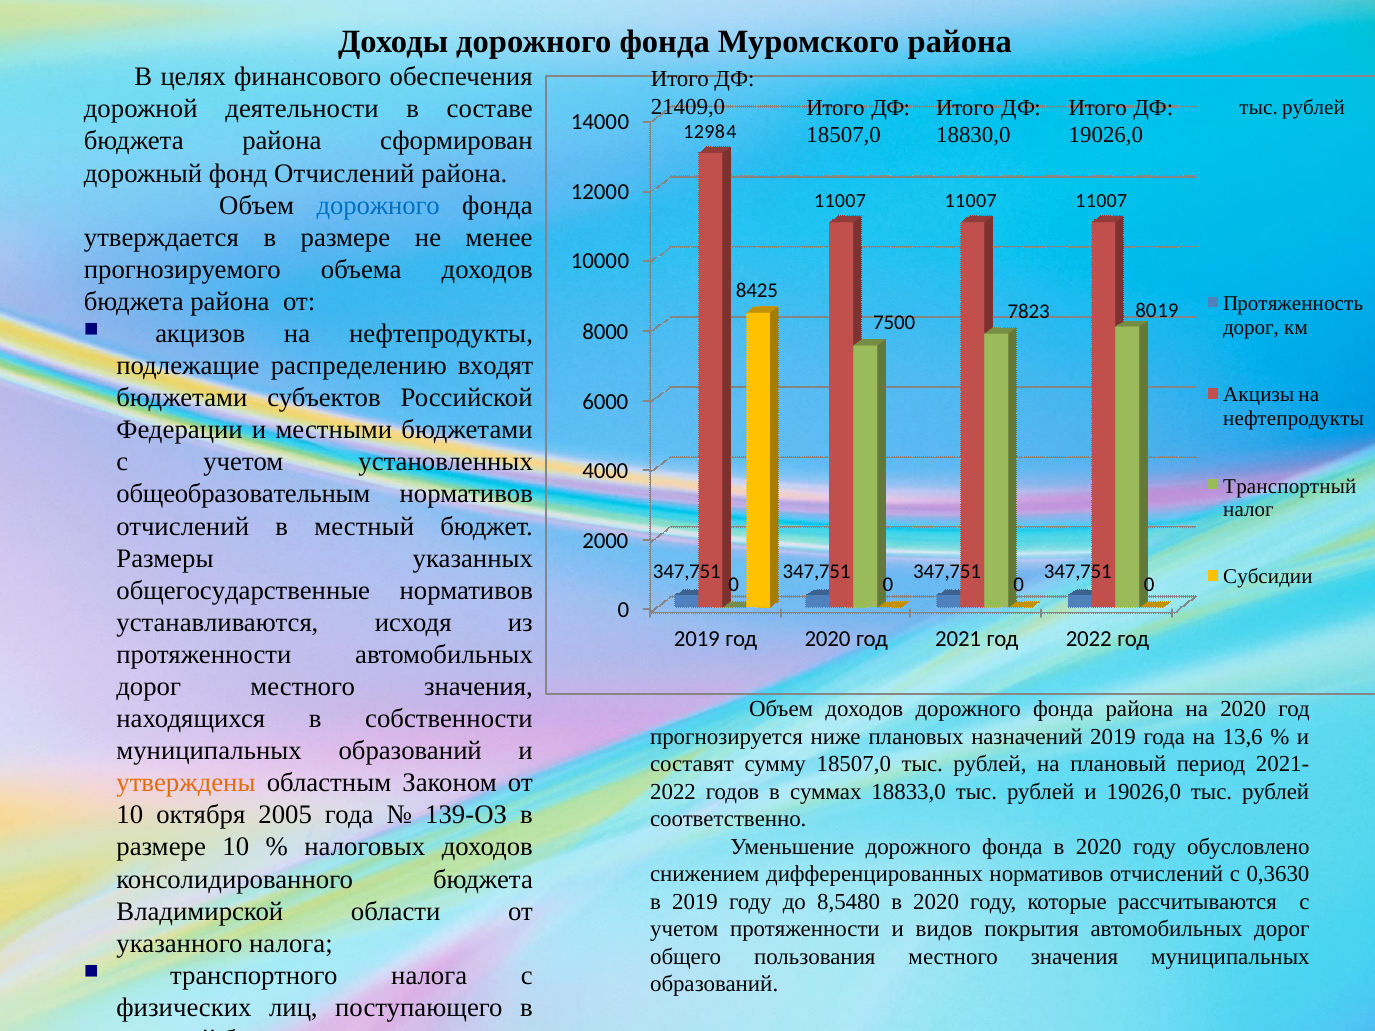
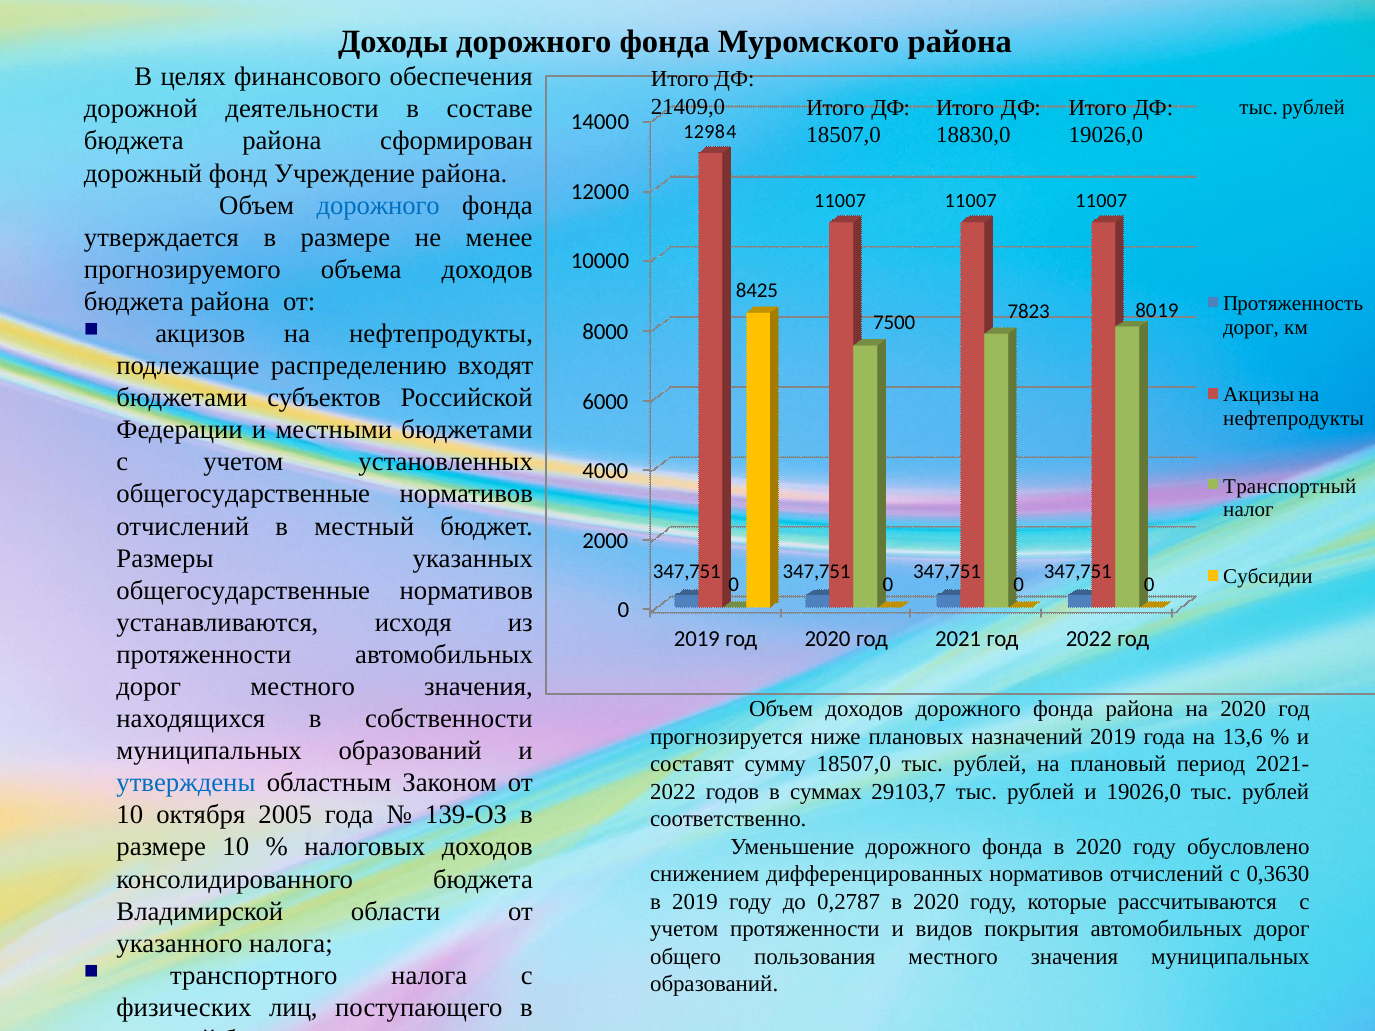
фонд Отчислений: Отчислений -> Учреждение (345, 173)
общеобразовательным: общеобразовательным -> общегосударственные (243, 494)
утверждены colour: orange -> blue (186, 783)
18833,0: 18833,0 -> 29103,7 (909, 792)
8,5480: 8,5480 -> 0,2787 (849, 902)
